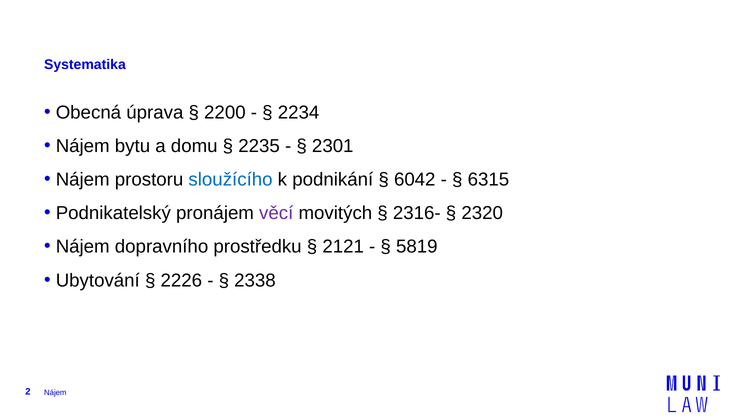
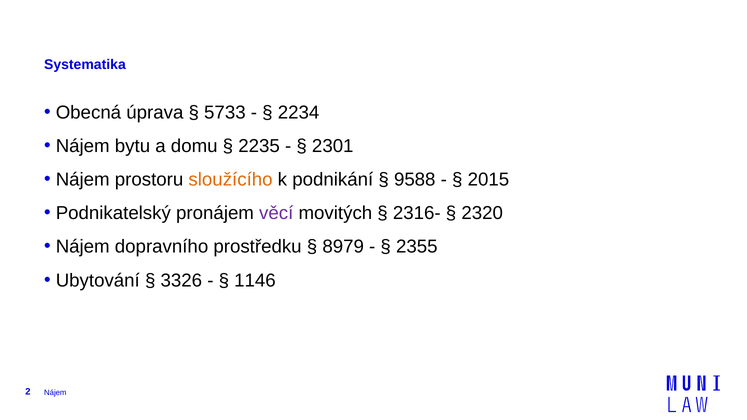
2200: 2200 -> 5733 (225, 112)
sloužícího colour: blue -> orange (231, 180)
6042: 6042 -> 9588 (415, 180)
6315: 6315 -> 2015 (488, 180)
2121: 2121 -> 8979 (343, 247)
5819: 5819 -> 2355 (417, 247)
2226: 2226 -> 3326 (181, 281)
2338: 2338 -> 1146 (255, 281)
